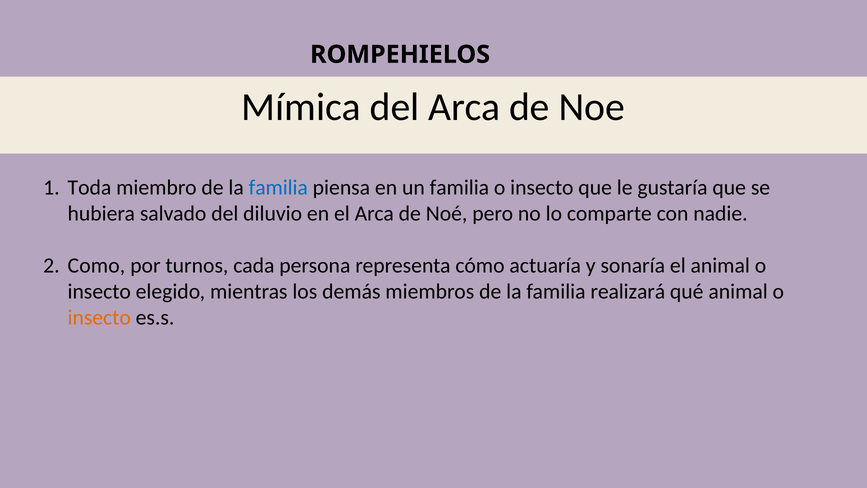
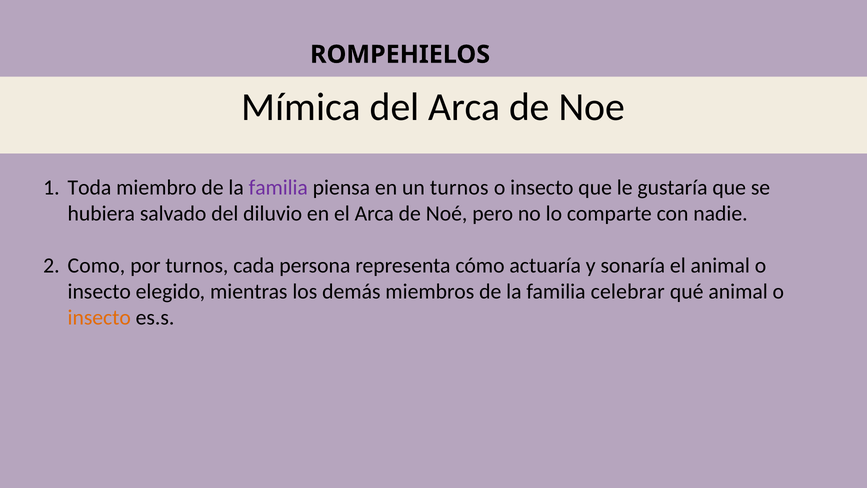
familia colour: blue -> purple (278, 187)
un familia: familia -> turnos (459, 187)
realizará: realizará -> celebrar (628, 291)
